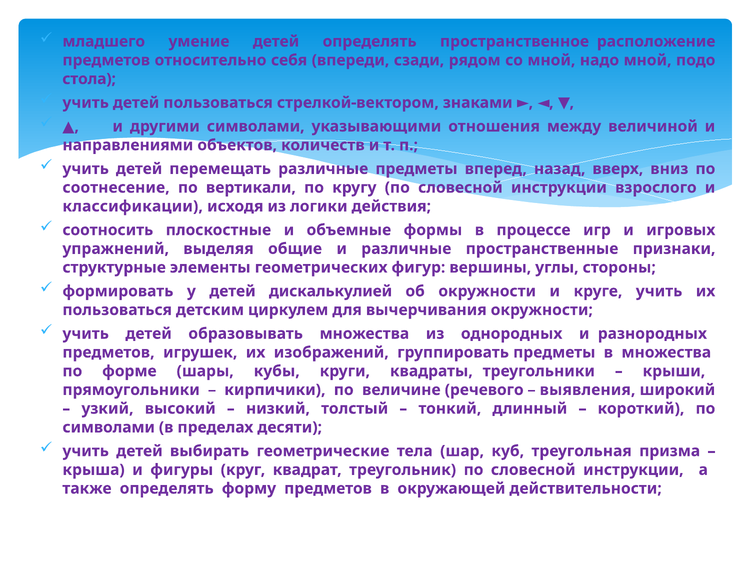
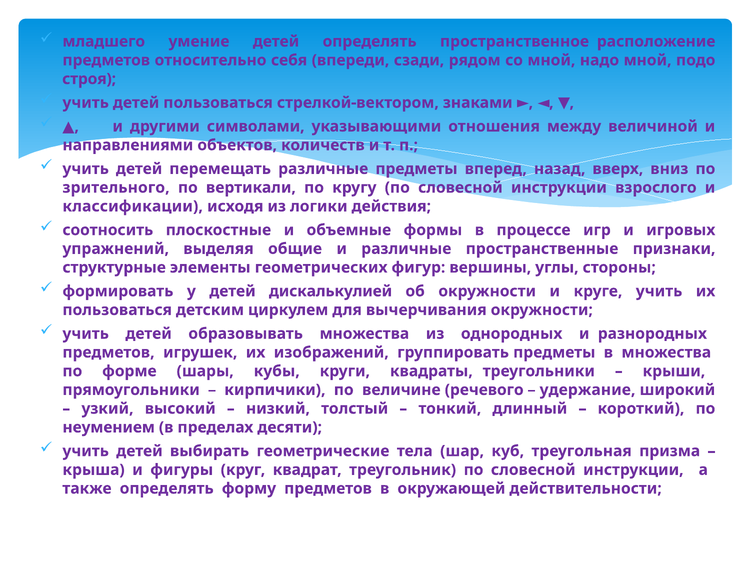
стола: стола -> строя (89, 79)
соотнесение: соотнесение -> зрительного (116, 188)
выявления: выявления -> удержание (588, 390)
символами: символами -> неумением (109, 428)
